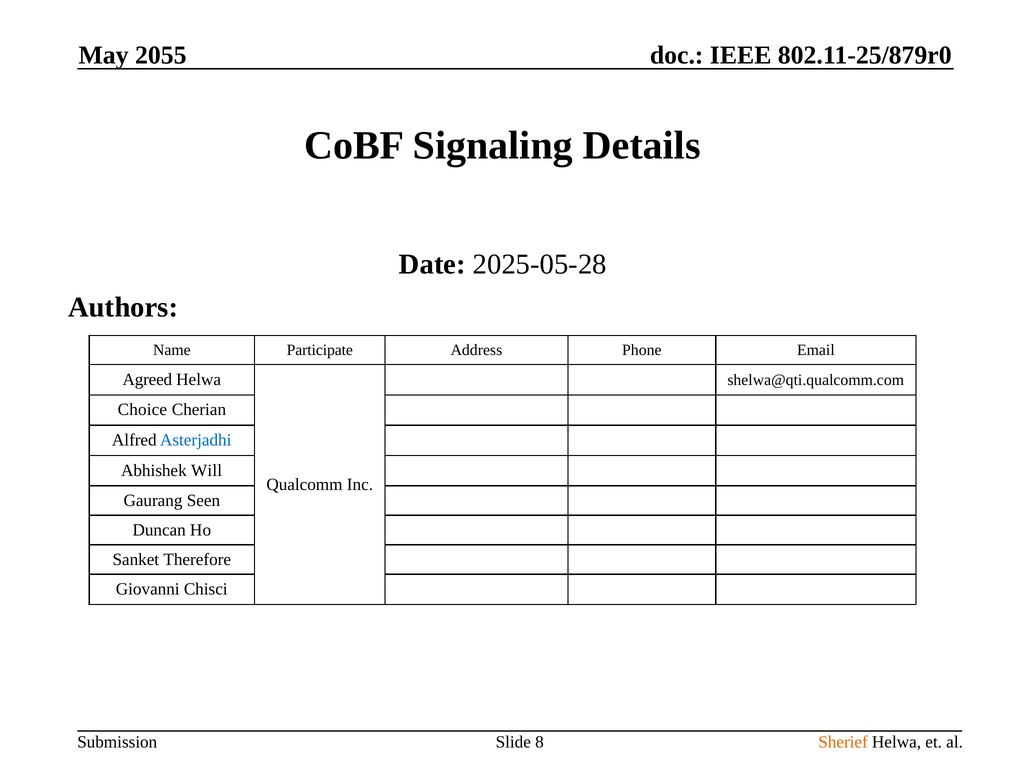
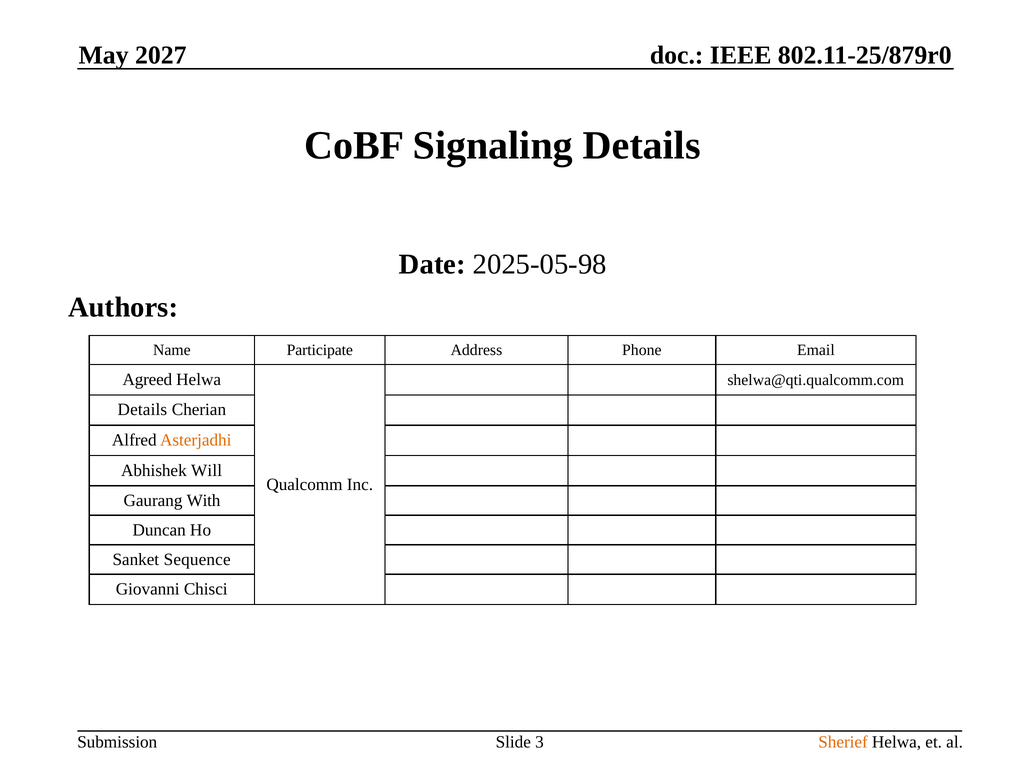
2055: 2055 -> 2027 (161, 55)
2025-05-28: 2025-05-28 -> 2025-05-98 (540, 264)
Choice: Choice -> Details (142, 409)
Asterjadhi colour: blue -> orange (196, 440)
Seen: Seen -> With (204, 500)
Therefore: Therefore -> Sequence (197, 559)
8: 8 -> 3 (540, 742)
